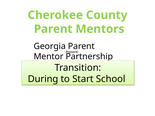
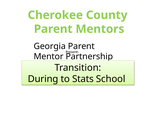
Start: Start -> Stats (83, 79)
